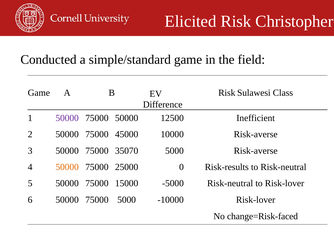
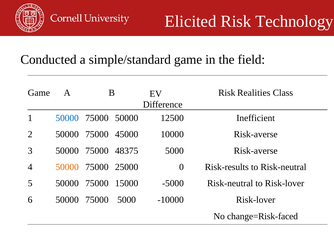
Christopher: Christopher -> Technology (294, 21)
Sulawesi: Sulawesi -> Realities (254, 93)
50000 colour: purple -> blue (67, 118)
35070: 35070 -> 48375 (127, 150)
